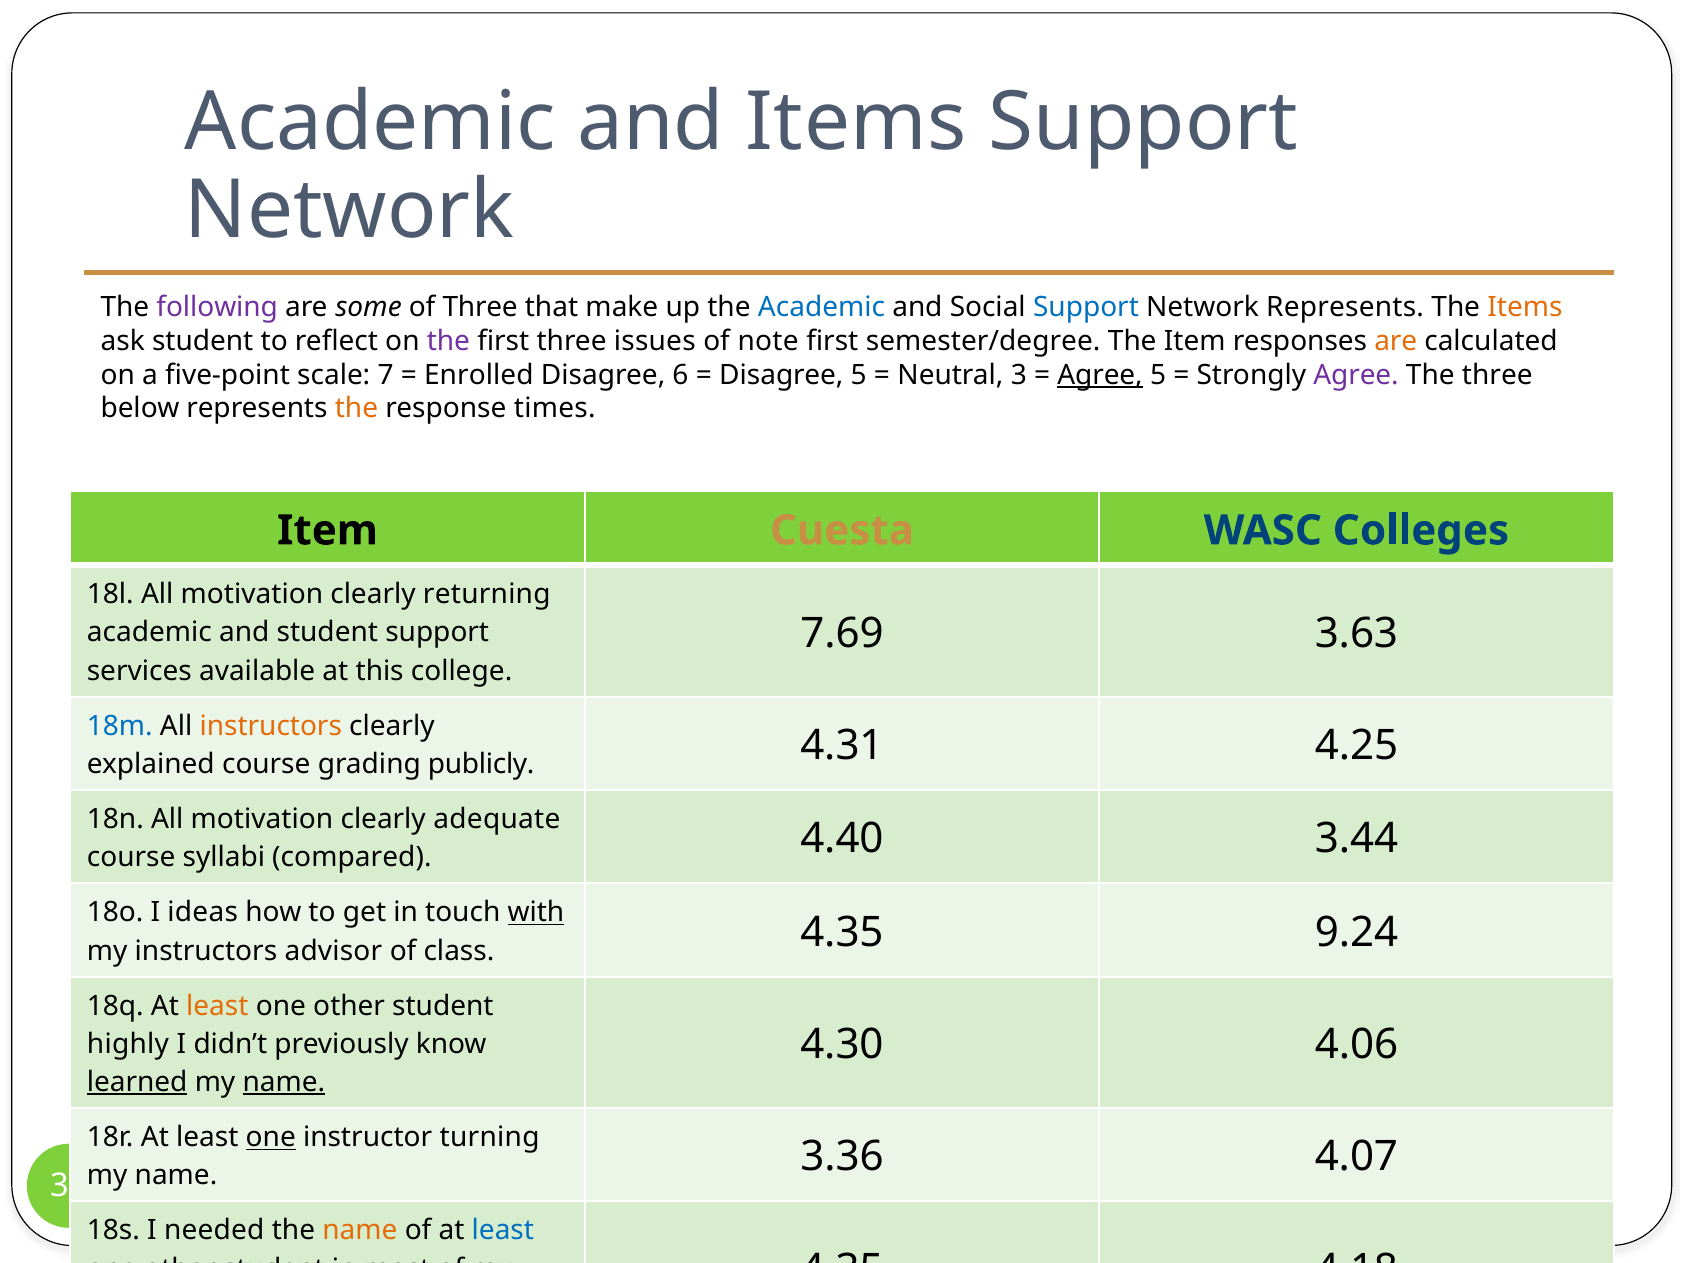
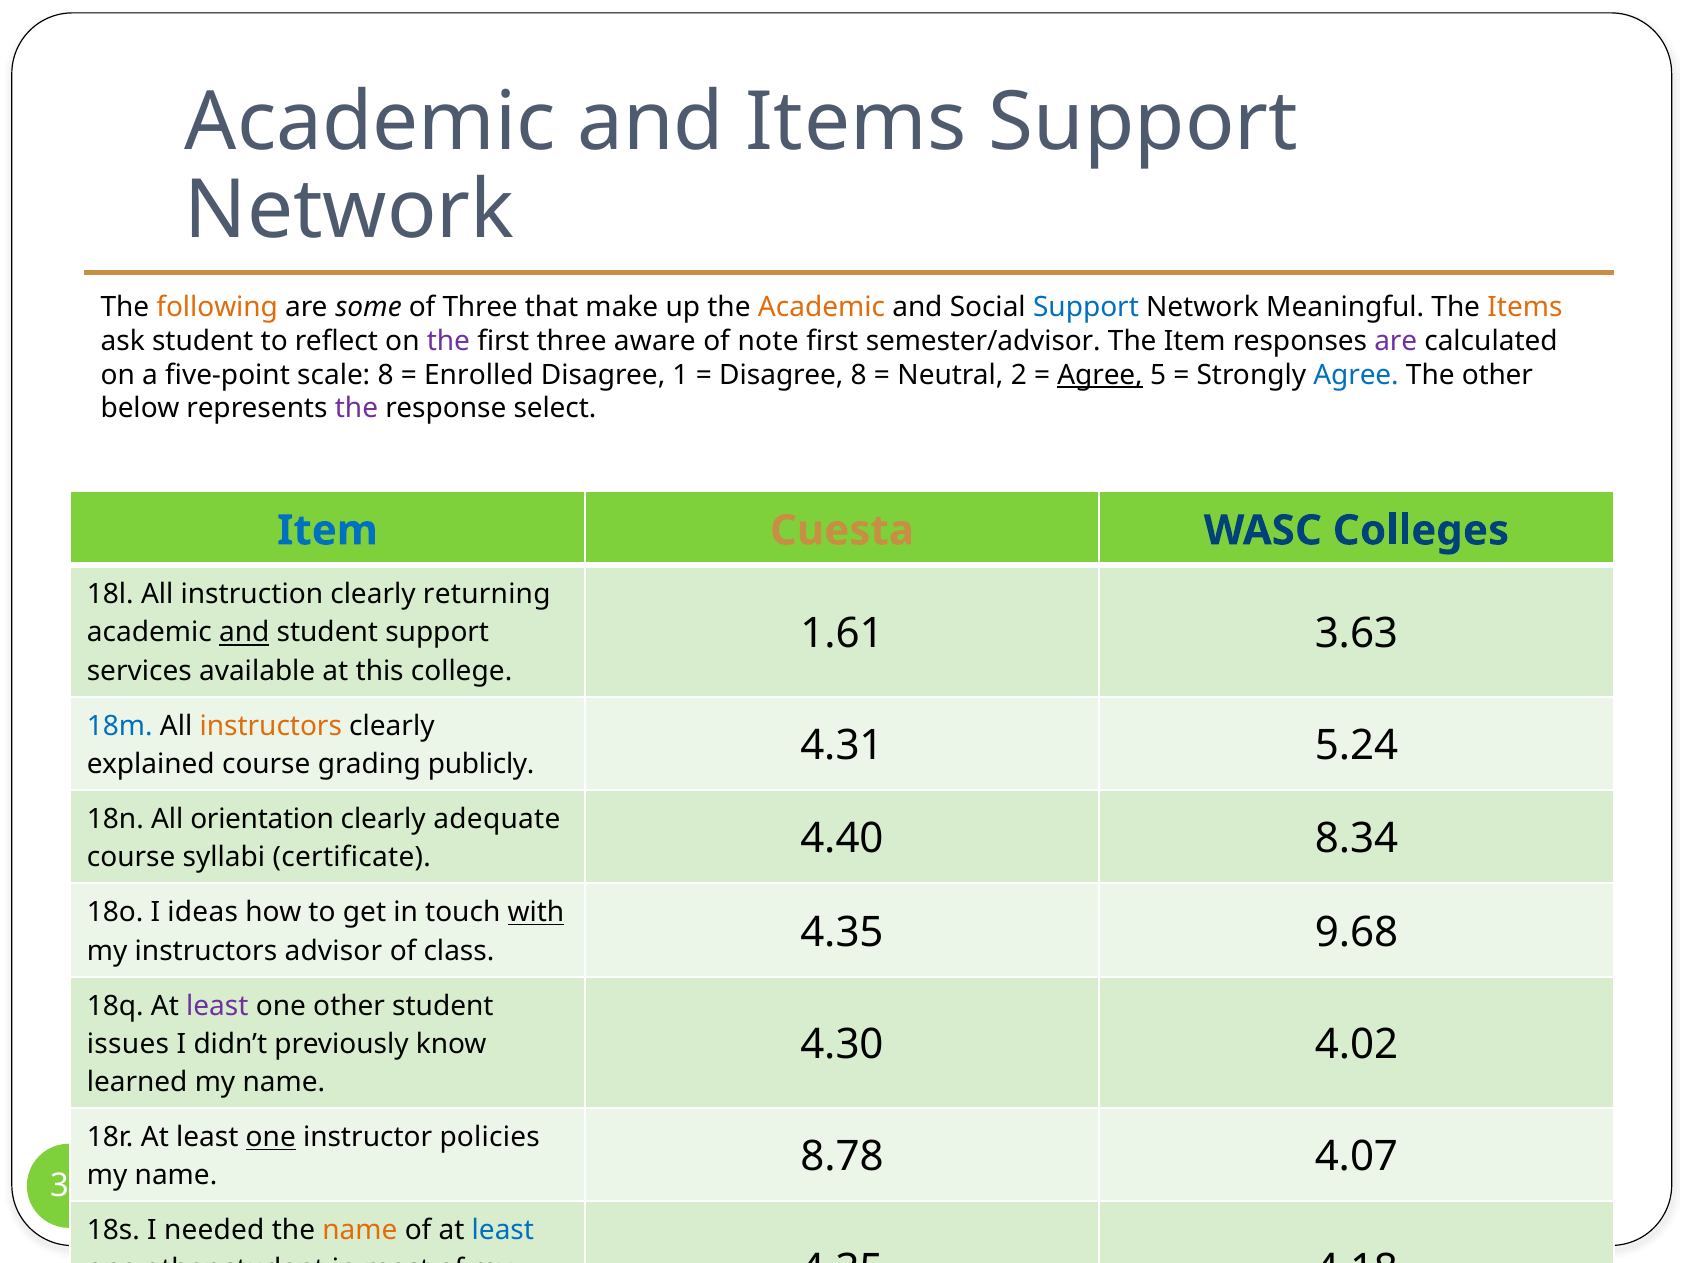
following colour: purple -> orange (217, 308)
Academic colour: blue -> orange (821, 308)
Network Represents: Represents -> Meaningful (1345, 308)
issues: issues -> aware (655, 341)
semester/degree: semester/degree -> semester/advisor (983, 341)
are colour: orange -> purple (1396, 341)
scale 7: 7 -> 8 (386, 375)
6: 6 -> 1 (680, 375)
Disagree 5: 5 -> 8 (859, 375)
3: 3 -> 2 (1019, 375)
Agree colour: purple -> blue (1356, 375)
The three: three -> other (1497, 375)
the colour: orange -> purple (356, 409)
times: times -> select (555, 409)
Item colour: black -> blue (327, 531)
18l All motivation: motivation -> instruction (252, 595)
7.69: 7.69 -> 1.61 (842, 633)
and underline: none -> present (244, 633)
4.25: 4.25 -> 5.24 (1356, 746)
18n All motivation: motivation -> orientation (262, 819)
compared: compared -> certificate (352, 857)
3.44: 3.44 -> 8.34 (1356, 839)
9.24: 9.24 -> 9.68 (1356, 932)
least colour: orange -> purple (217, 1006)
4.06: 4.06 -> 4.02 (1356, 1045)
highly: highly -> issues (128, 1044)
learned underline: present -> none (137, 1082)
name underline: present -> none (284, 1082)
turning: turning -> policies (490, 1137)
3.36: 3.36 -> 8.78 (842, 1157)
